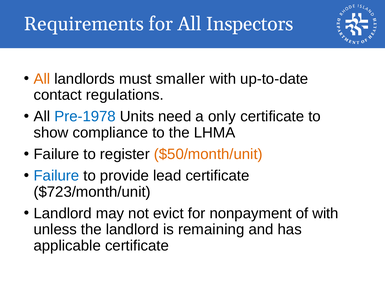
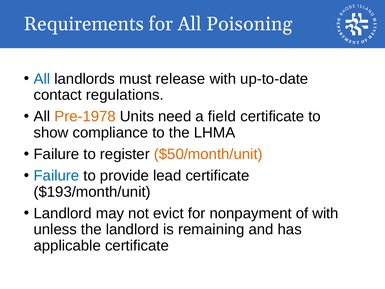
Inspectors: Inspectors -> Poisoning (249, 24)
All colour: orange -> blue (42, 79)
smaller: smaller -> release (180, 79)
Pre-1978 colour: blue -> orange (85, 116)
only: only -> field (222, 116)
$723/month/unit: $723/month/unit -> $193/month/unit (92, 192)
